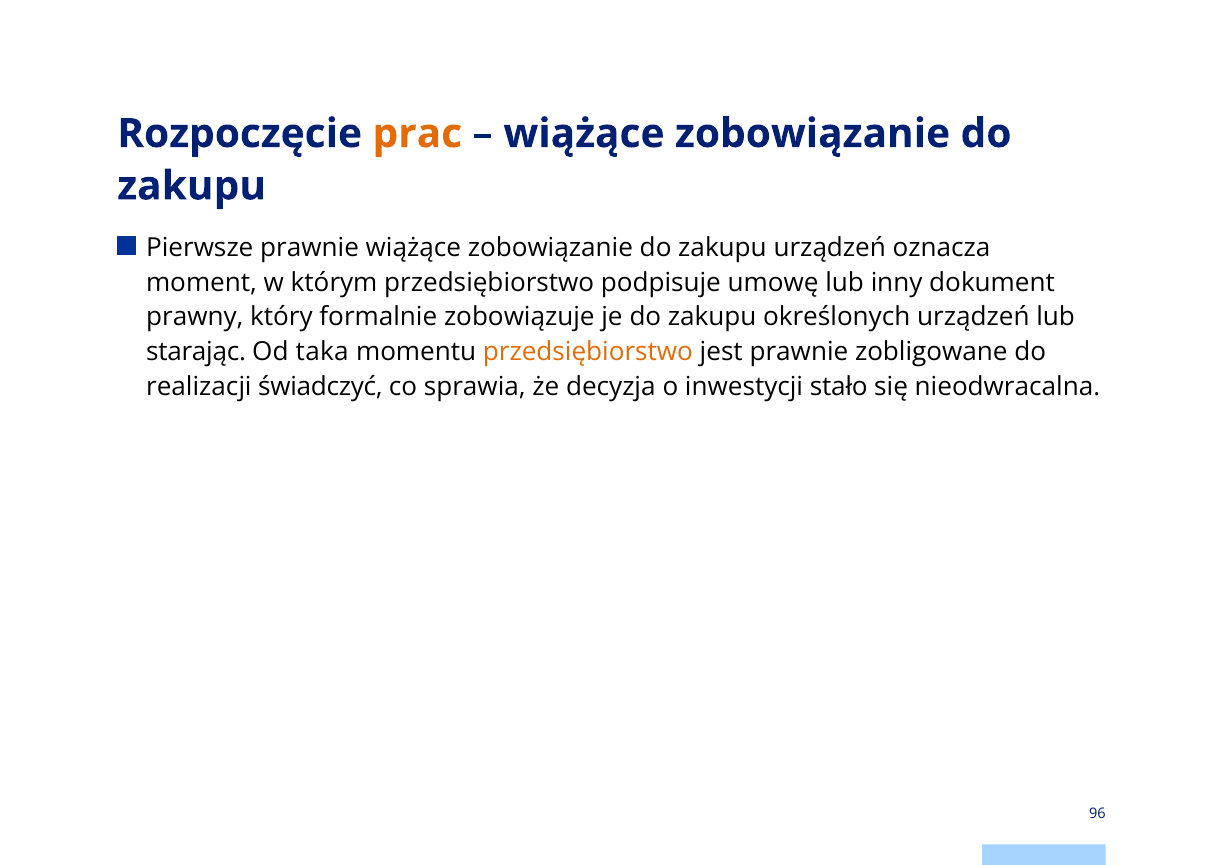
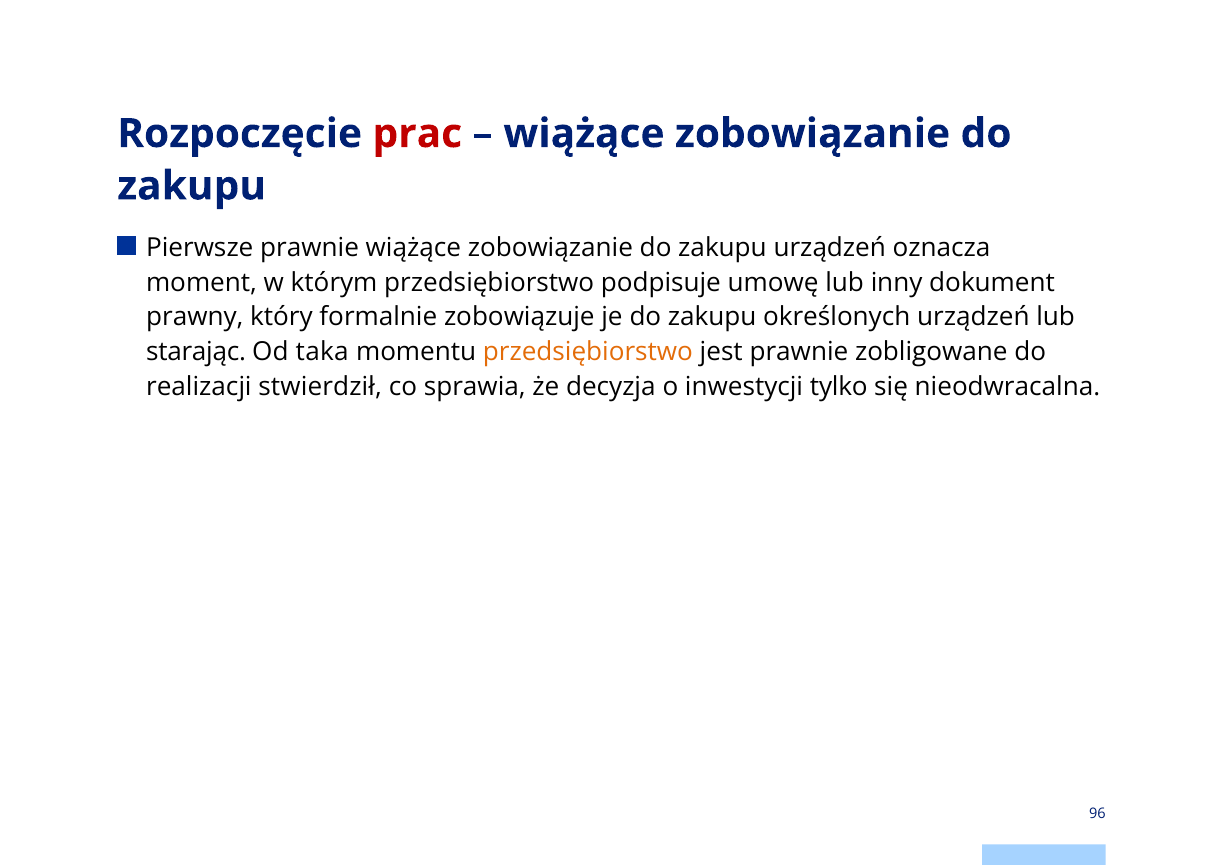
prac colour: orange -> red (417, 134)
świadczyć: świadczyć -> stwierdził (320, 387)
stało: stało -> tylko (839, 387)
